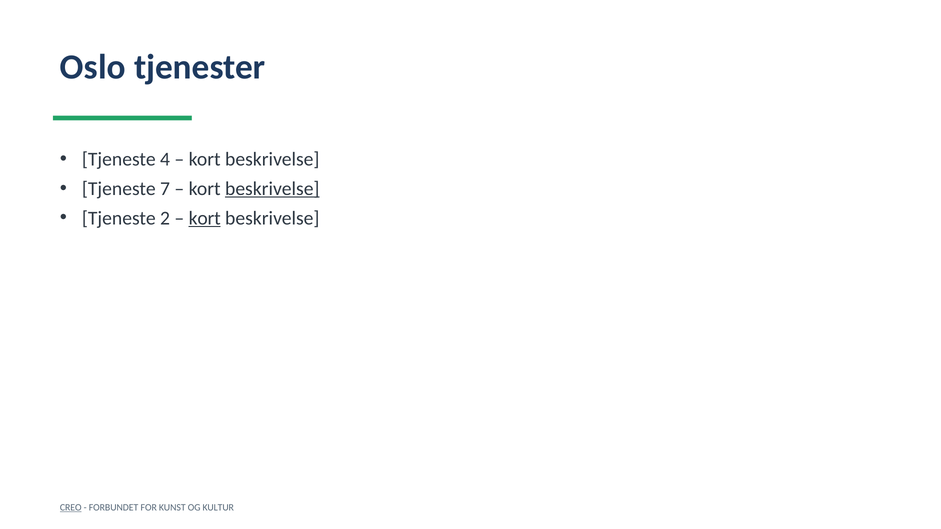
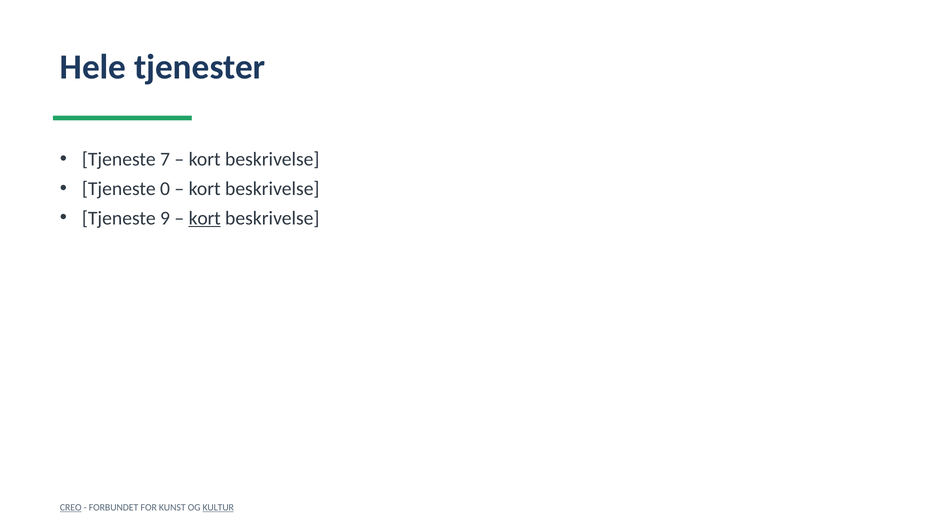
Oslo: Oslo -> Hele (93, 67)
4: 4 -> 7 (165, 159)
7: 7 -> 0 (165, 189)
beskrivelse underline: present -> none (272, 189)
2: 2 -> 9 (165, 218)
KULTUR underline: none -> present (218, 508)
